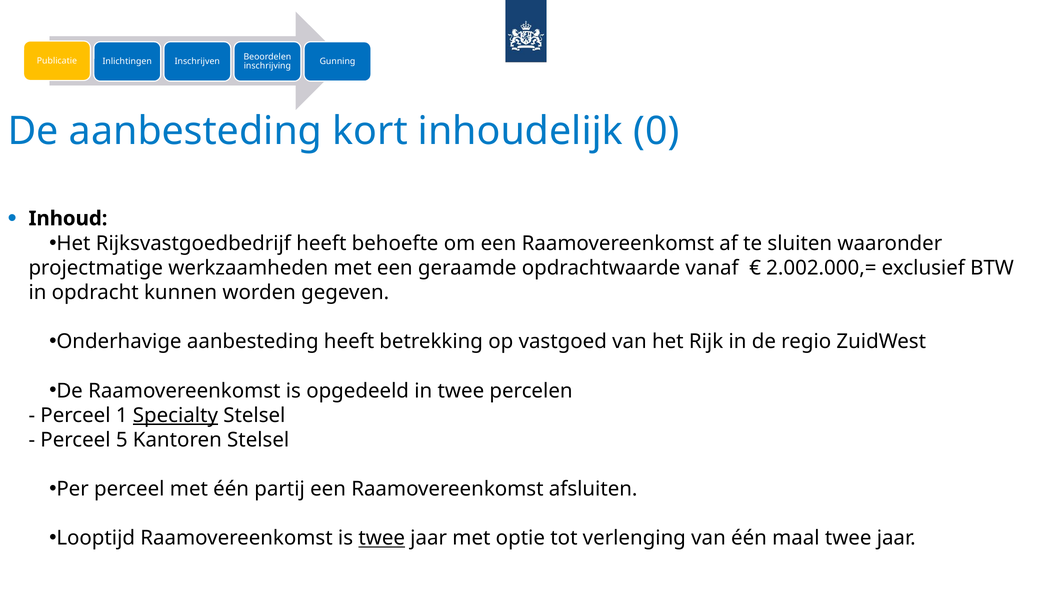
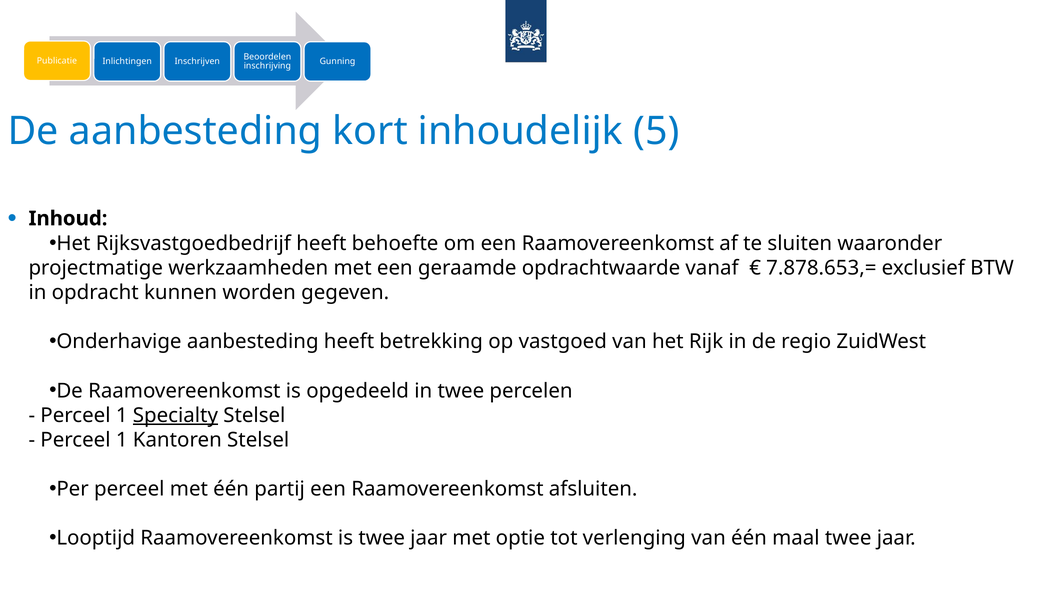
0: 0 -> 5 (656, 132)
2.002.000,=: 2.002.000,= -> 7.878.653,= (821, 268)
5: 5 -> 1 (122, 440)
twee underline: present -> none (382, 538)
